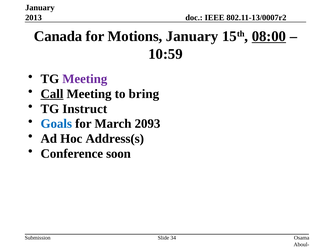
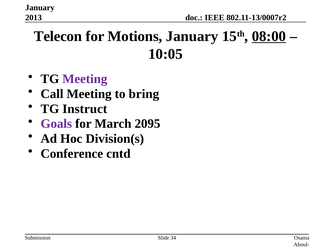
Canada: Canada -> Telecon (58, 36)
10:59: 10:59 -> 10:05 (165, 54)
Call underline: present -> none (52, 94)
Goals colour: blue -> purple (56, 124)
2093: 2093 -> 2095 (147, 124)
Address(s: Address(s -> Division(s (115, 139)
soon: soon -> cntd (118, 154)
